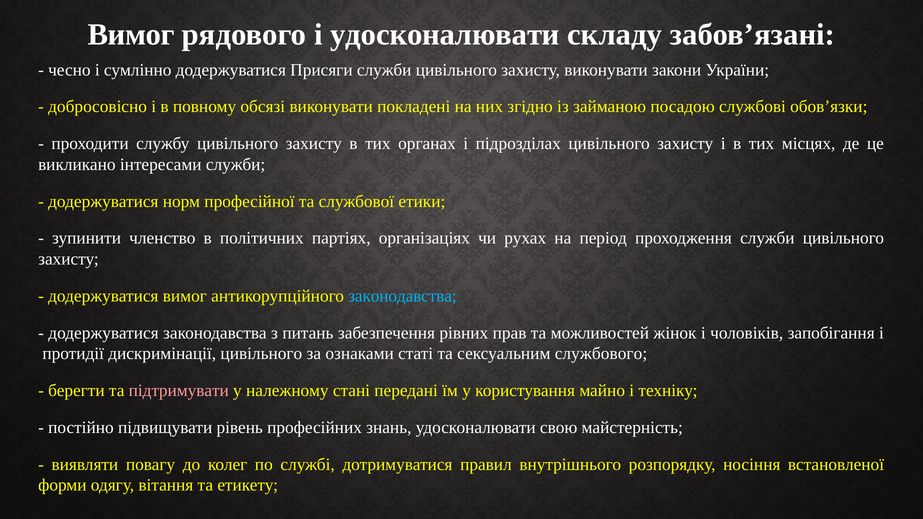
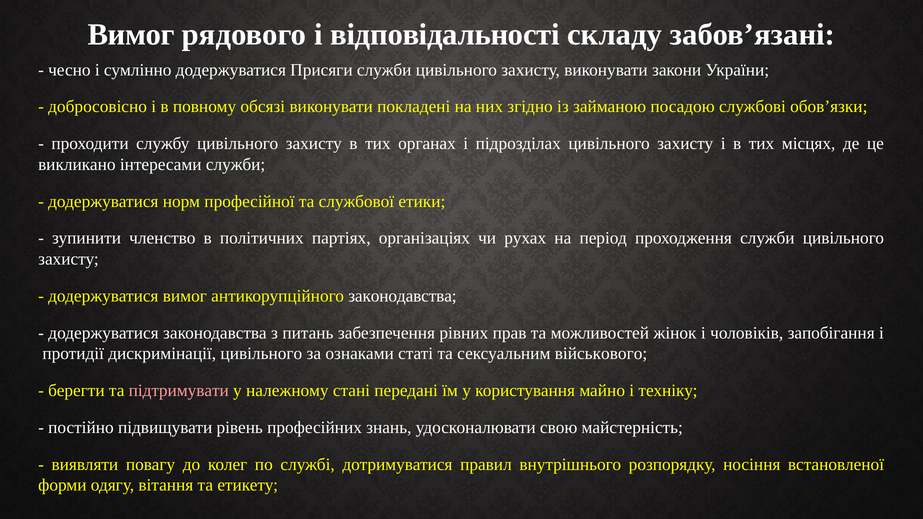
і удосконалювати: удосконалювати -> відповідальності (445, 35)
законодавства colour: light blue -> white (402, 296)
службового: службового -> військового (601, 354)
